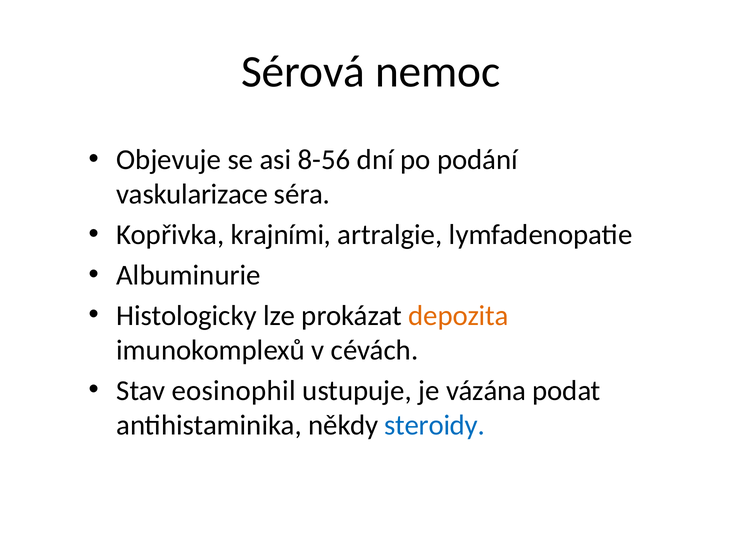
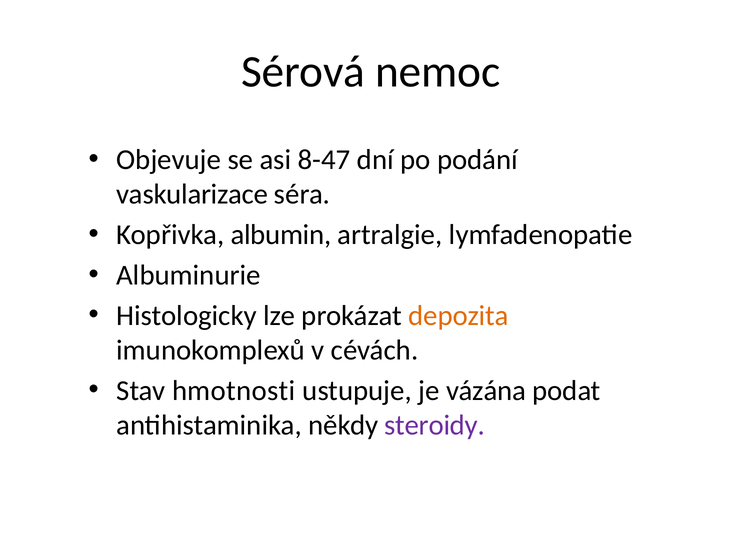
8-56: 8-56 -> 8-47 (324, 160)
krajními: krajními -> albumin (281, 235)
eosinophil: eosinophil -> hmotnosti (234, 391)
steroidy colour: blue -> purple (435, 426)
